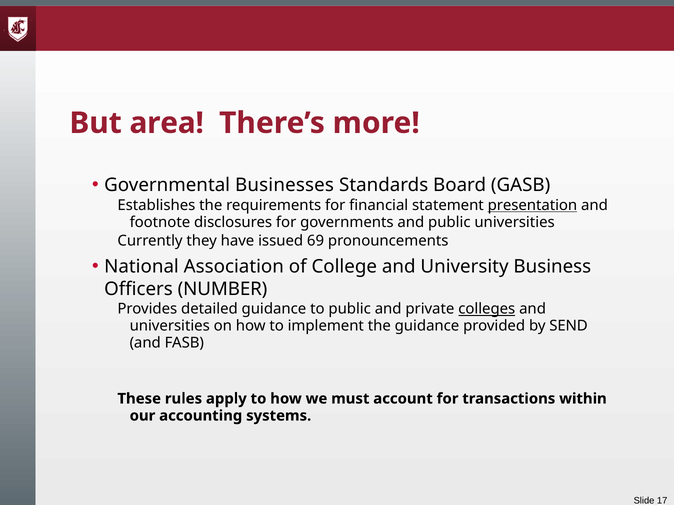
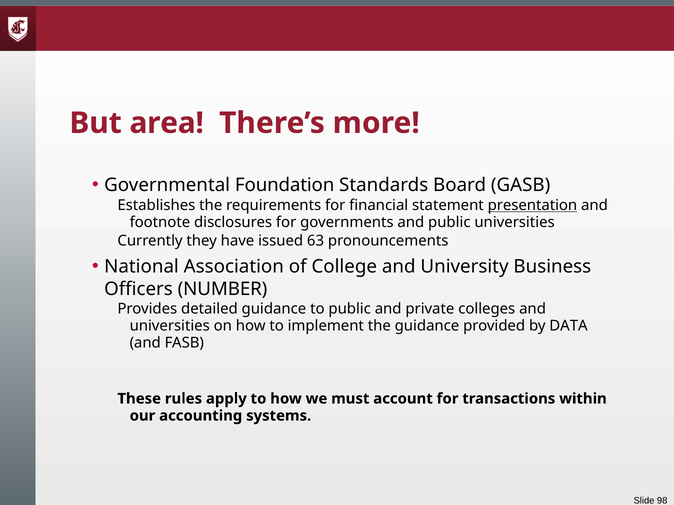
Businesses: Businesses -> Foundation (285, 185)
69: 69 -> 63 (316, 241)
colleges underline: present -> none (487, 309)
SEND: SEND -> DATA (569, 326)
17: 17 -> 98 (662, 501)
